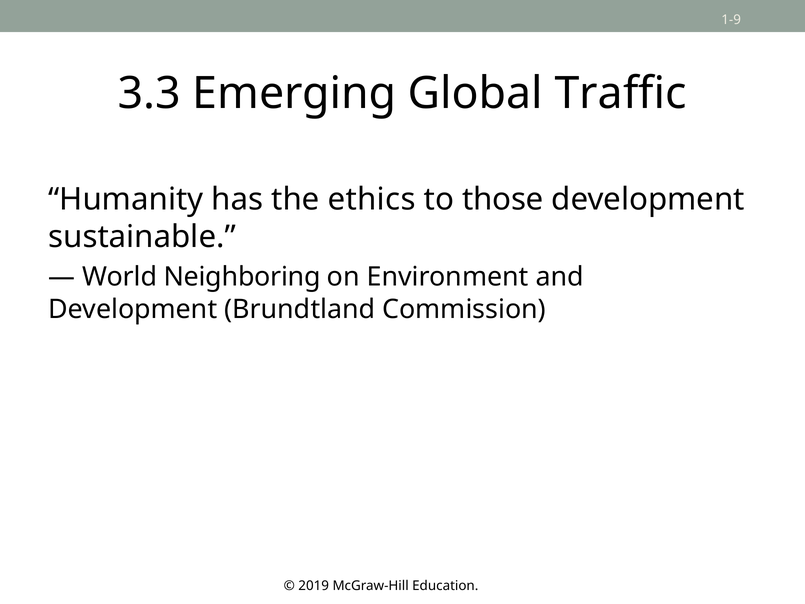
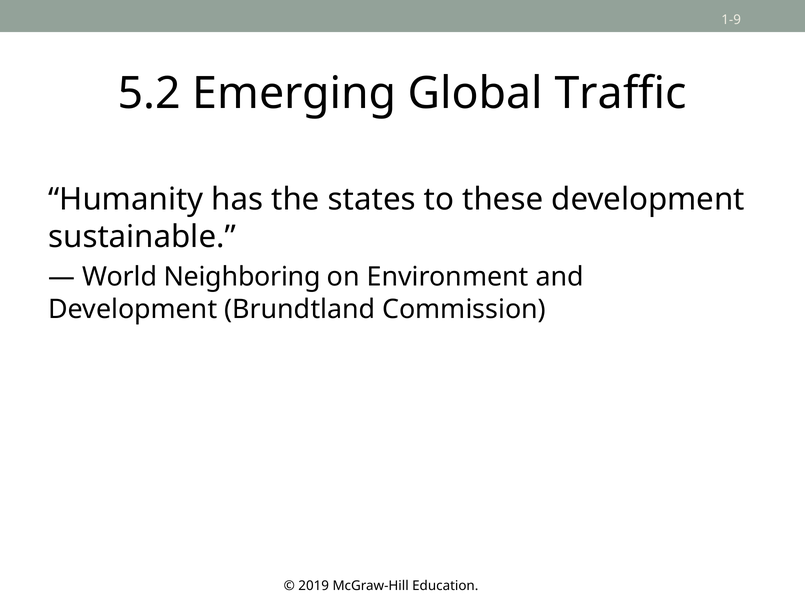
3.3: 3.3 -> 5.2 (149, 94)
ethics: ethics -> states (372, 199)
those: those -> these (503, 199)
